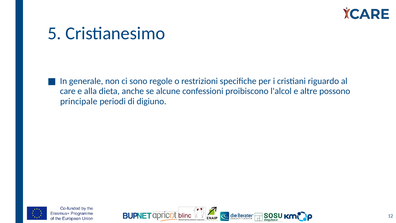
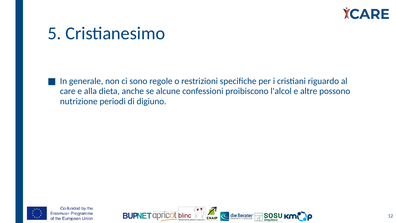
principale: principale -> nutrizione (79, 101)
